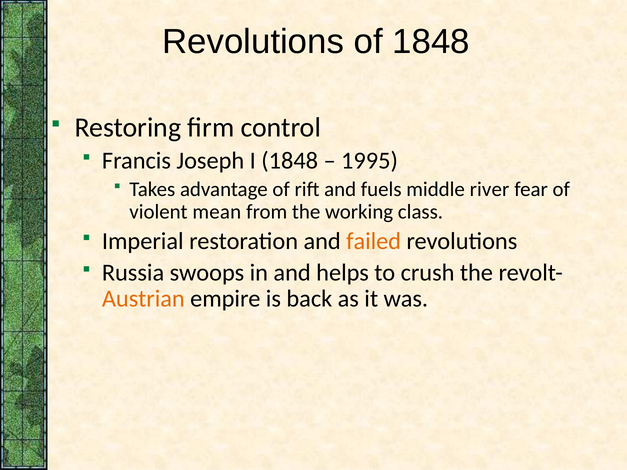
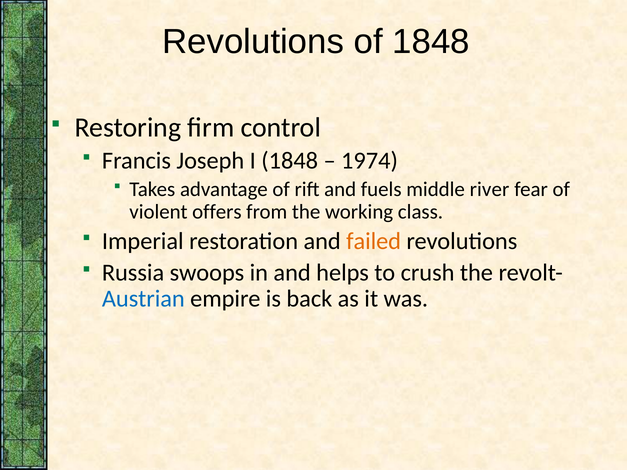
1995: 1995 -> 1974 (369, 161)
mean: mean -> offers (217, 212)
Austrian colour: orange -> blue (143, 299)
